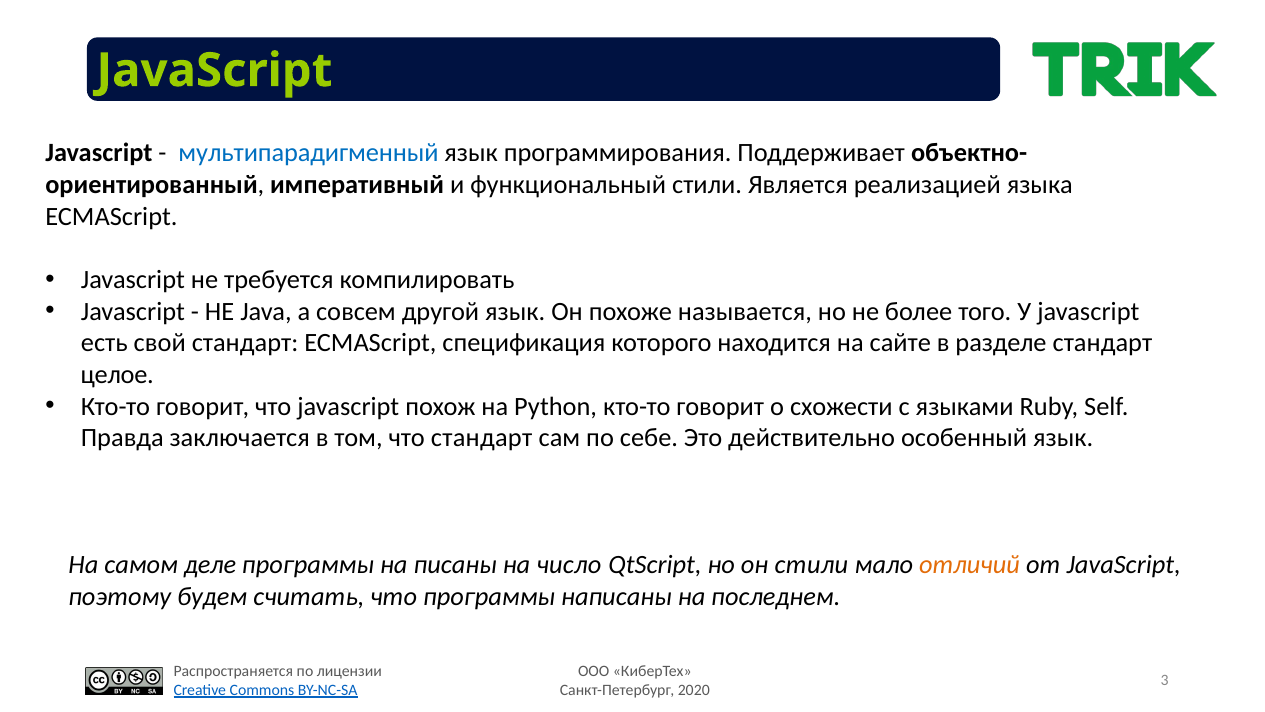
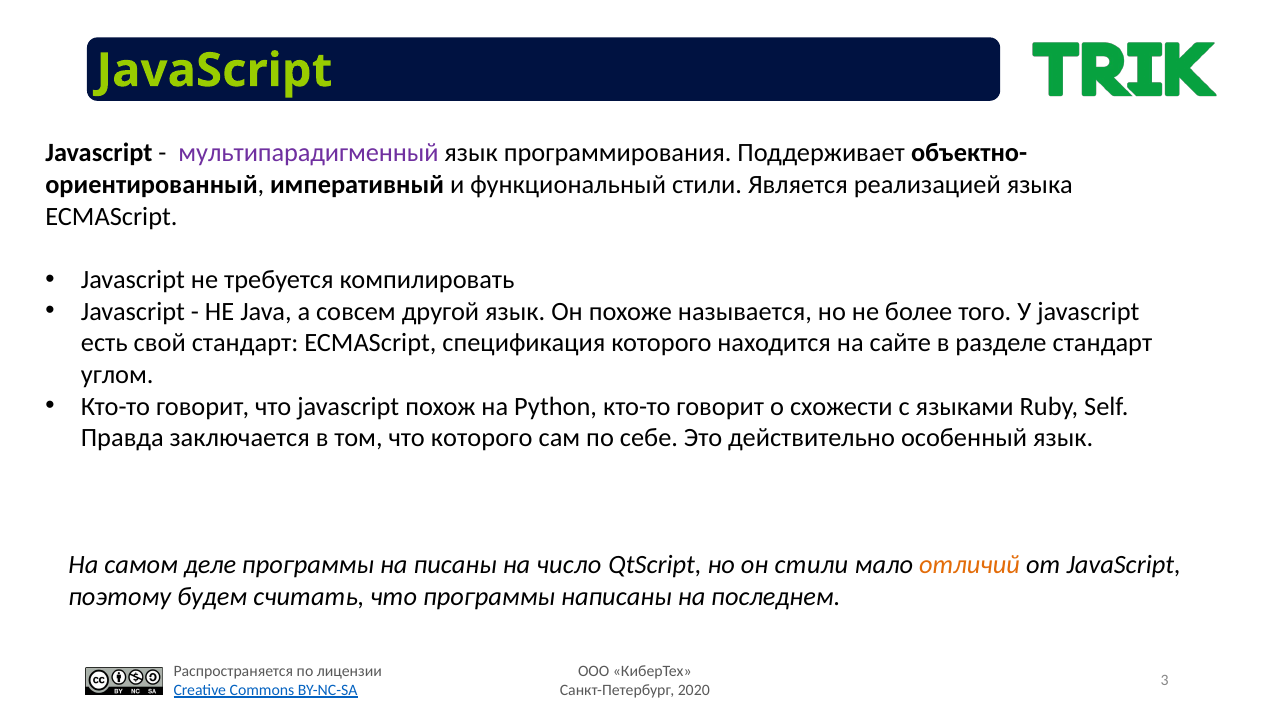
мультипарадигменный colour: blue -> purple (308, 153)
целое: целое -> углом (117, 375)
что стандарт: стандарт -> которого (482, 438)
